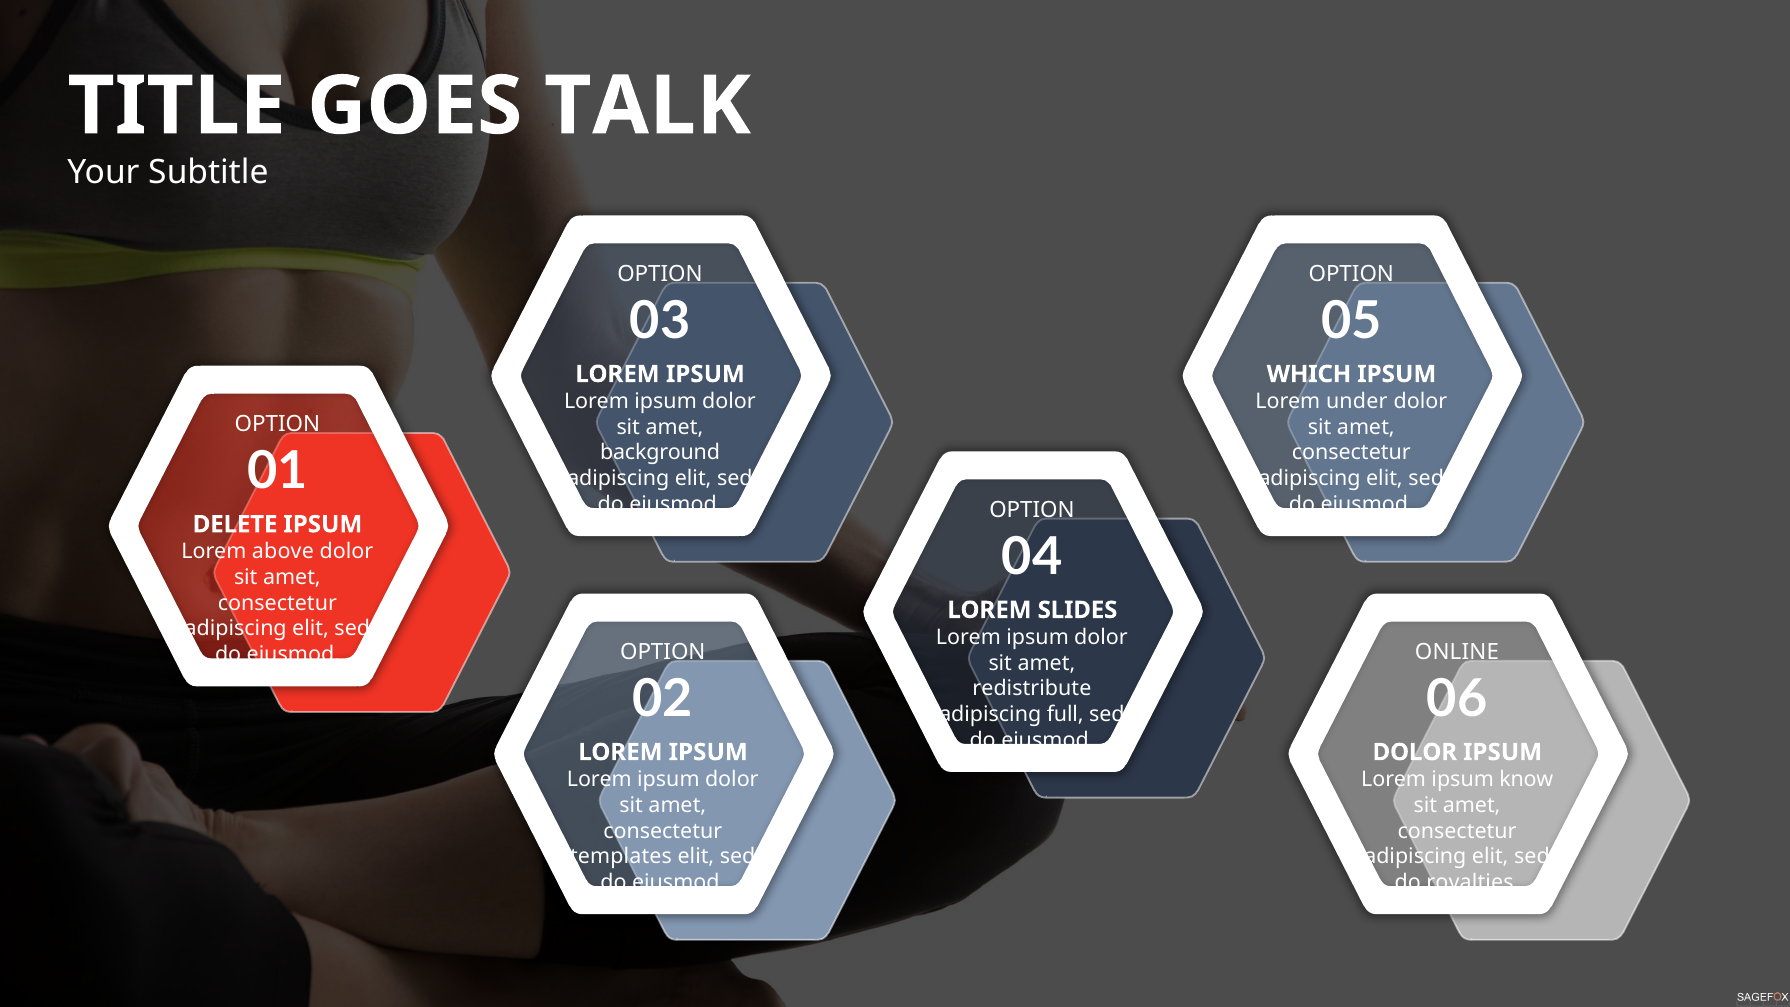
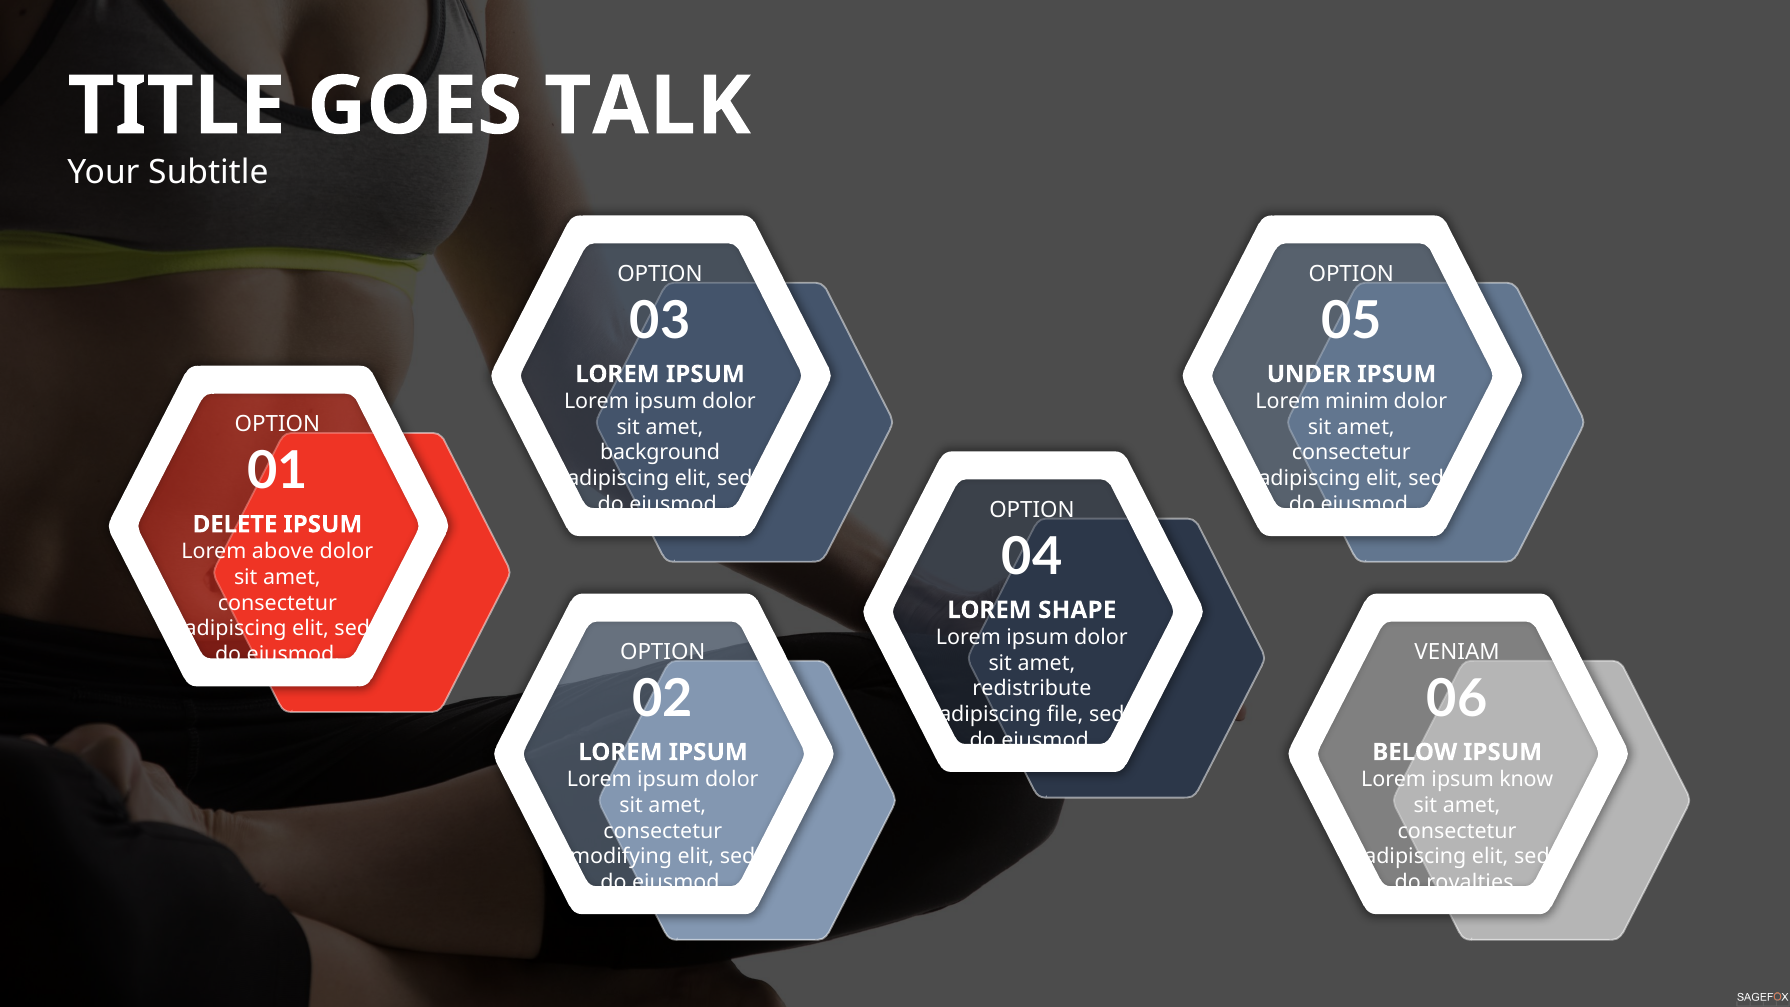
WHICH: WHICH -> UNDER (1309, 374)
under: under -> minim (1357, 401)
SLIDES: SLIDES -> SHAPE (1077, 610)
ONLINE: ONLINE -> VENIAM (1457, 652)
full: full -> file (1065, 714)
DOLOR: DOLOR -> BELOW (1415, 752)
templates: templates -> modifying (621, 857)
